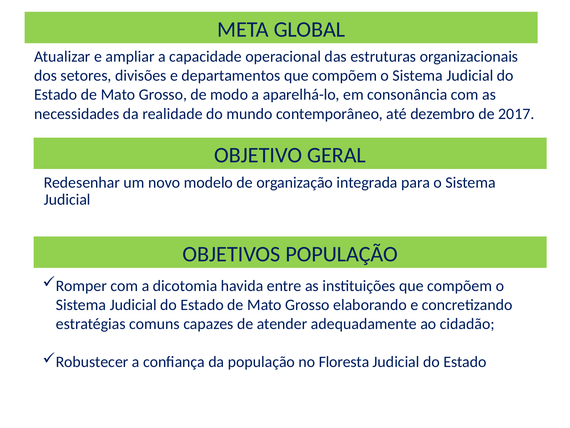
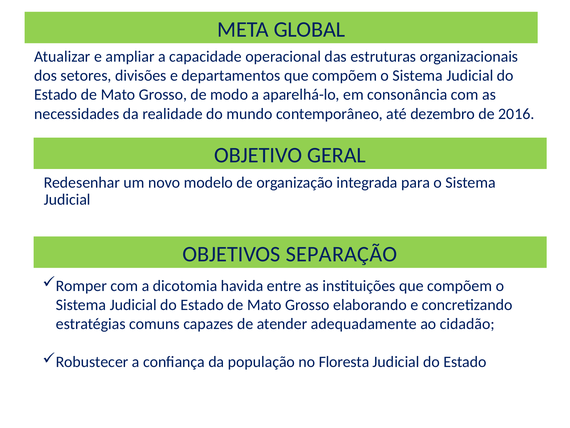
2017: 2017 -> 2016 (516, 114)
OBJETIVOS POPULAÇÃO: POPULAÇÃO -> SEPARAÇÃO (341, 254)
